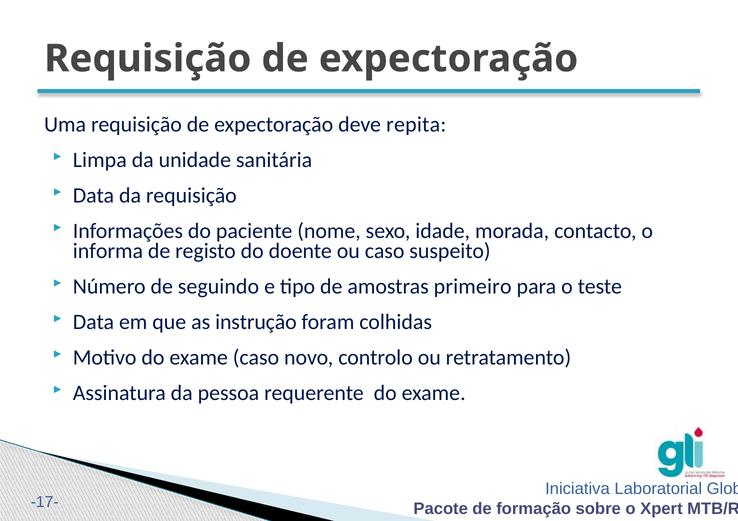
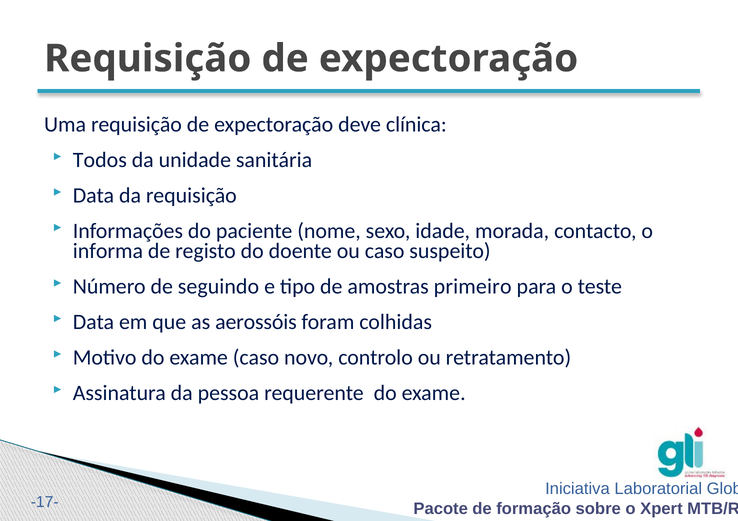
repita: repita -> clínica (416, 125)
Limpa: Limpa -> Todos (100, 160)
instrução: instrução -> aerossóis (256, 322)
